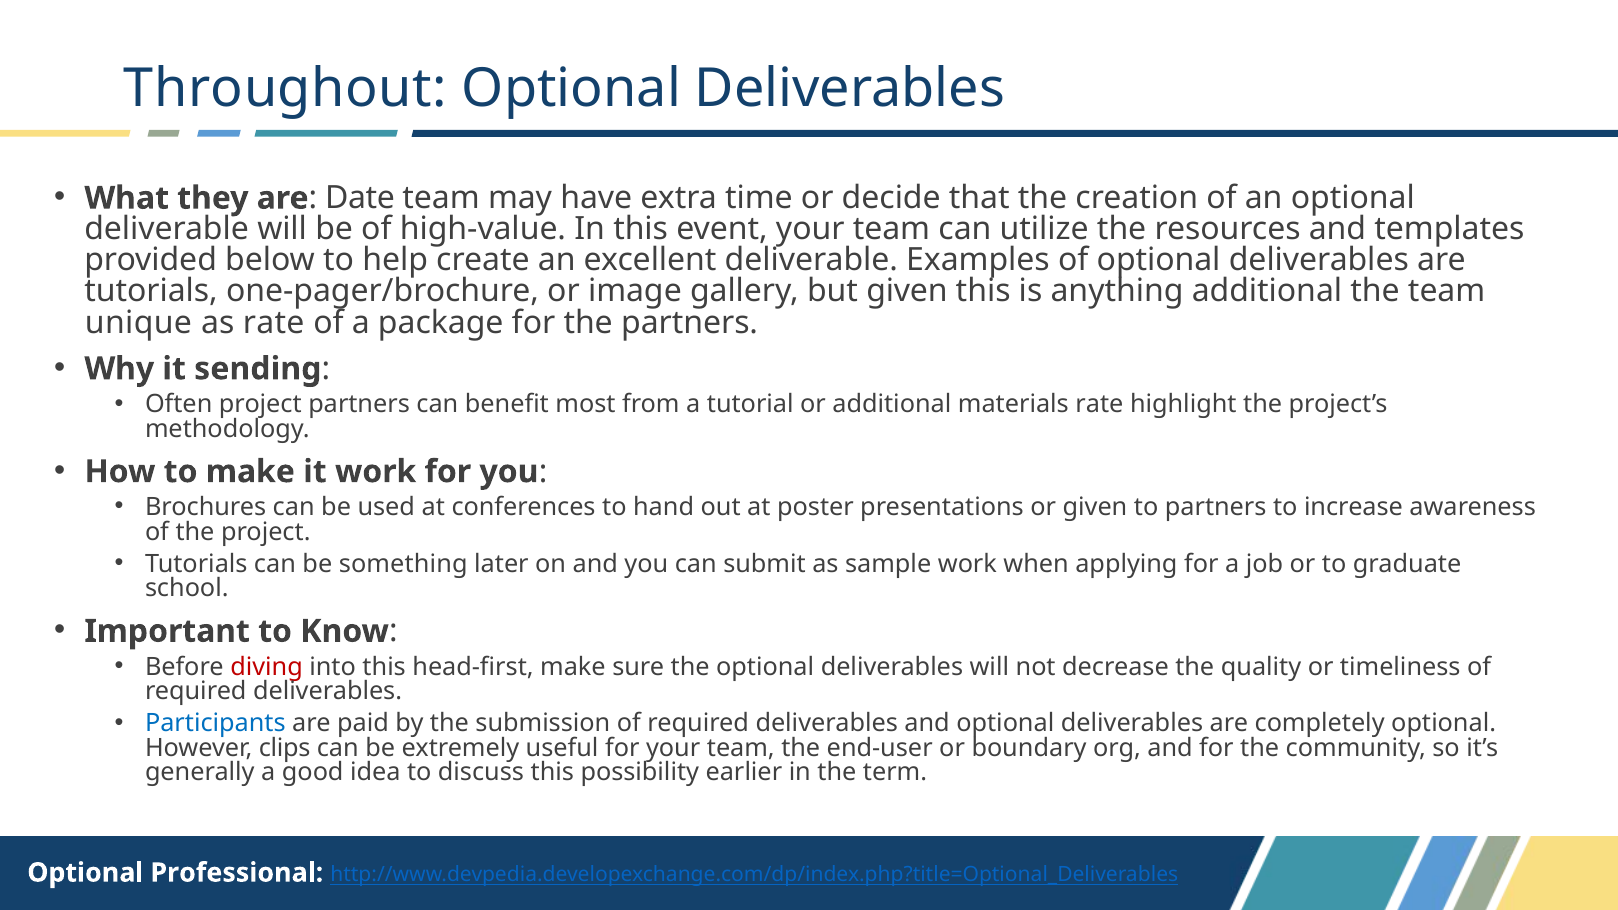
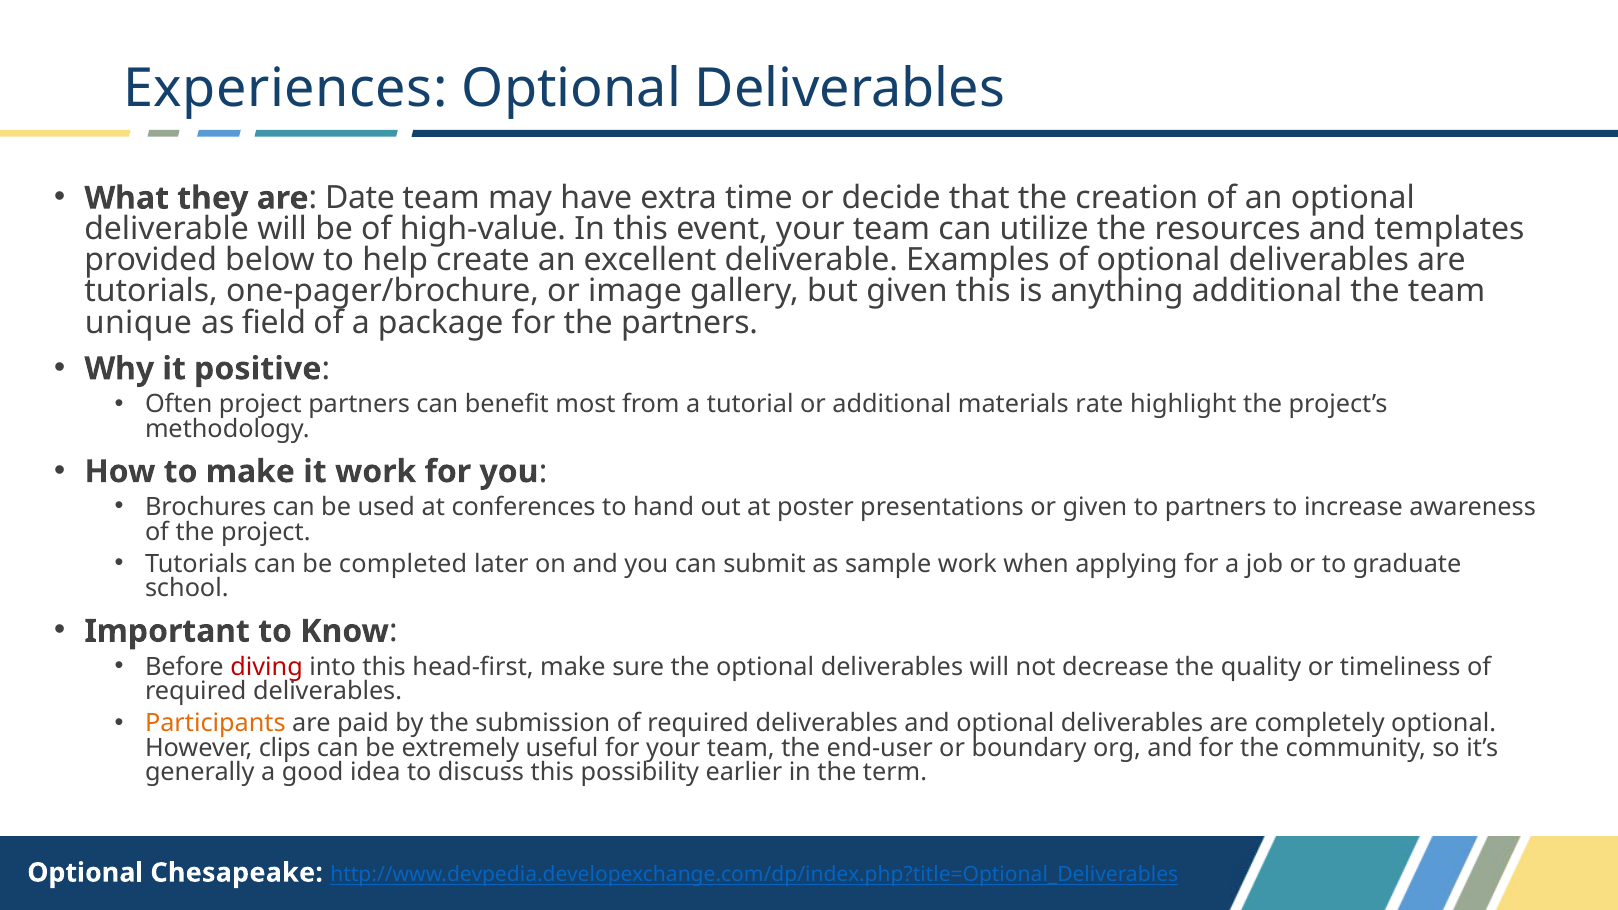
Throughout: Throughout -> Experiences (285, 89)
as rate: rate -> field (274, 323)
sending: sending -> positive (258, 369)
something: something -> completed (403, 564)
Participants colour: blue -> orange (215, 724)
Professional: Professional -> Chesapeake (237, 873)
